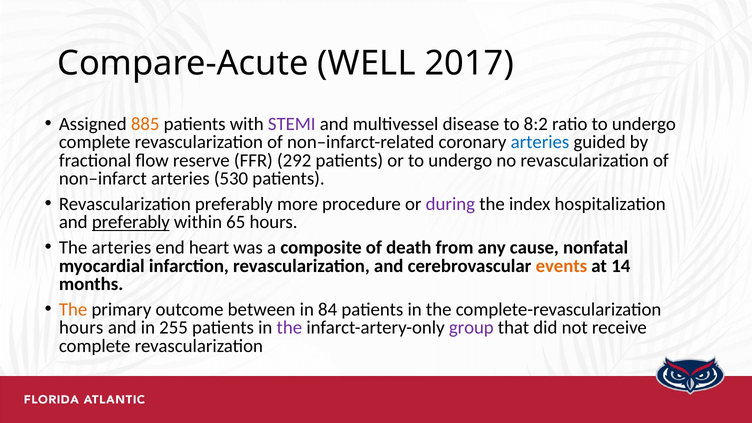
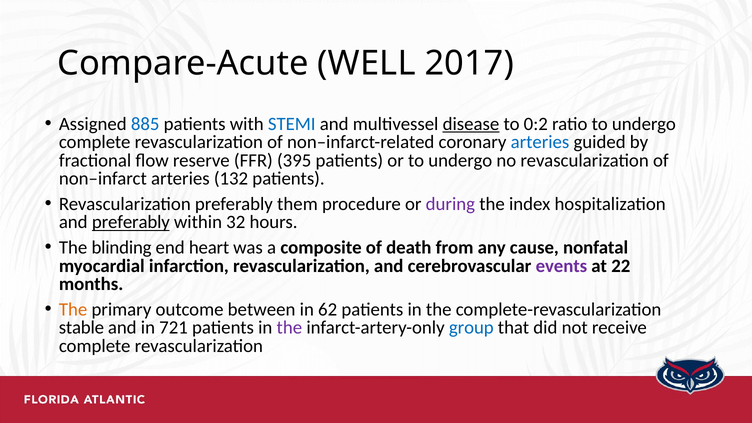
885 colour: orange -> blue (145, 124)
STEMI colour: purple -> blue (292, 124)
disease underline: none -> present (471, 124)
8:2: 8:2 -> 0:2 (536, 124)
292: 292 -> 395 (294, 160)
530: 530 -> 132 (231, 179)
more: more -> them (297, 204)
65: 65 -> 32 (236, 222)
The arteries: arteries -> blinding (122, 248)
events colour: orange -> purple (561, 266)
14: 14 -> 22 (621, 266)
84: 84 -> 62 (328, 309)
hours: hours -> stable (81, 328)
255: 255 -> 721 (174, 328)
group colour: purple -> blue (471, 328)
